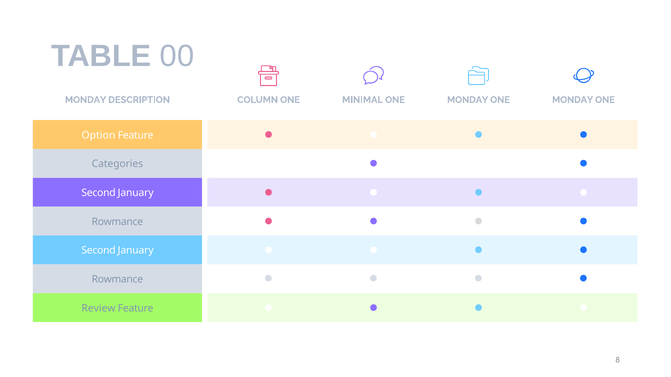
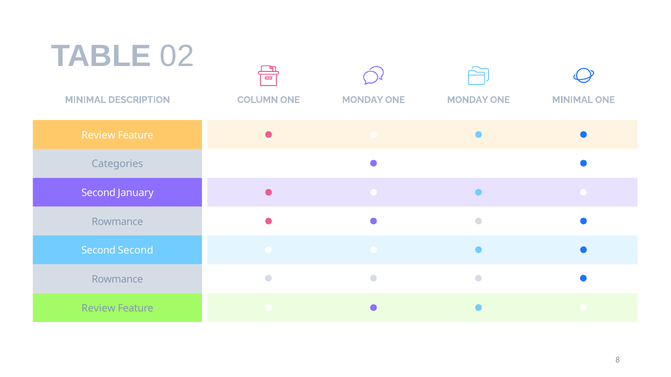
00: 00 -> 02 (177, 56)
MONDAY: MONDAY -> MINIMAL (85, 100)
COLUMN ONE MINIMAL: MINIMAL -> MONDAY (363, 100)
MONDAY: MONDAY -> MINIMAL (573, 100)
Option: Option -> Review (99, 135)
January: January -> Second (136, 251)
